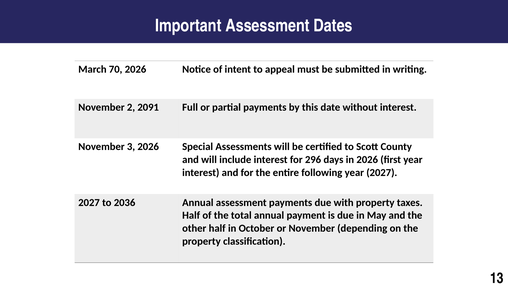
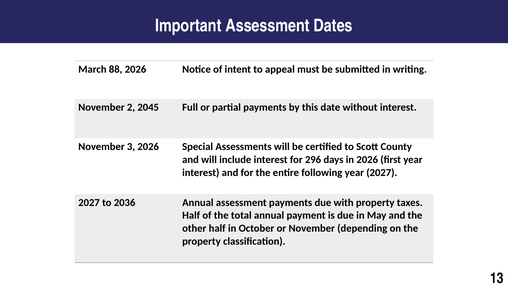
70: 70 -> 88 (116, 69)
2091: 2091 -> 2045 (148, 107)
